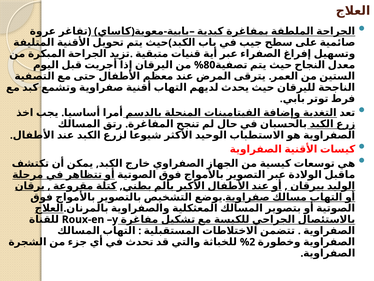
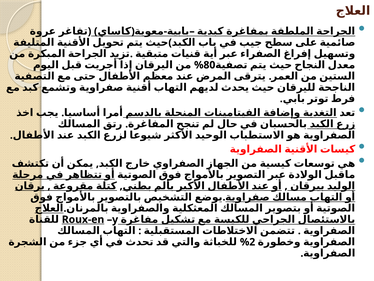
Roux-en underline: none -> present (83, 219)
